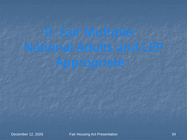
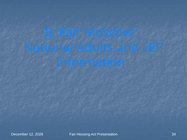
Multiple: Multiple -> Moscow (110, 33)
Appropriate: Appropriate -> Information (90, 63)
